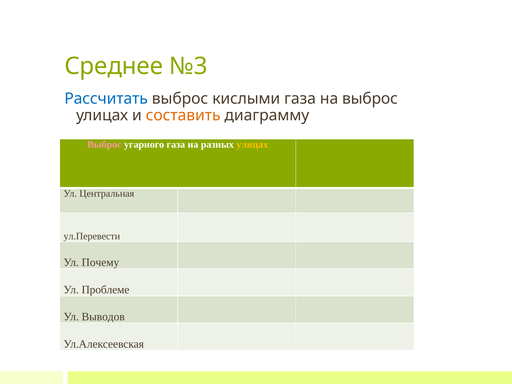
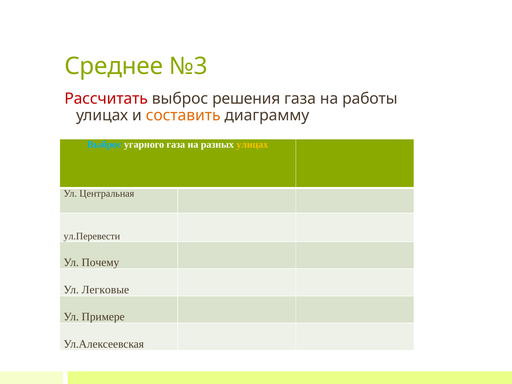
Рассчитать colour: blue -> red (106, 99)
кислыми: кислыми -> решения (246, 99)
на выброс: выброс -> работы (370, 99)
Выброс colour: pink -> light blue (104, 145)
Проблеме: Проблеме -> Легковые (105, 290)
Выводов: Выводов -> Примере (103, 317)
